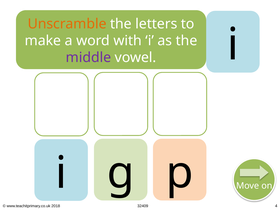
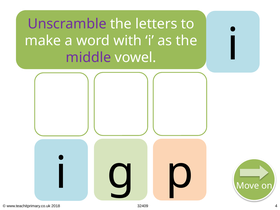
Unscramble colour: orange -> purple (67, 24)
